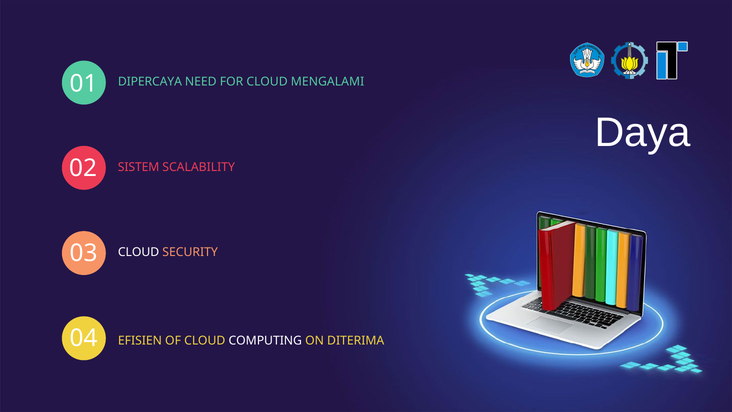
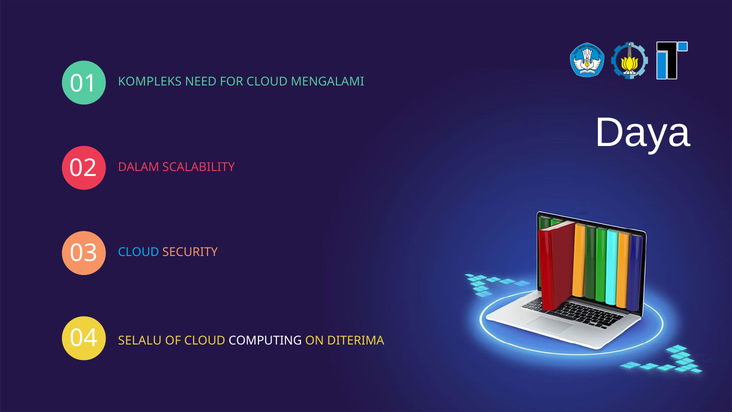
DIPERCAYA: DIPERCAYA -> KOMPLEKS (150, 82)
SISTEM: SISTEM -> DALAM (139, 167)
CLOUD colour: white -> light blue (139, 252)
EFISIEN: EFISIEN -> SELALU (140, 340)
